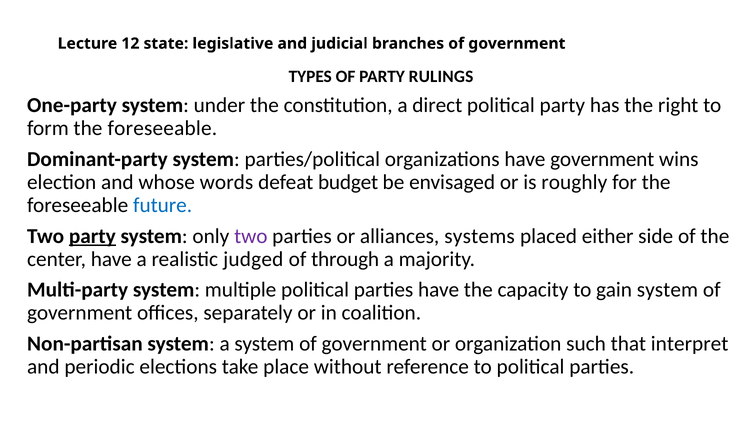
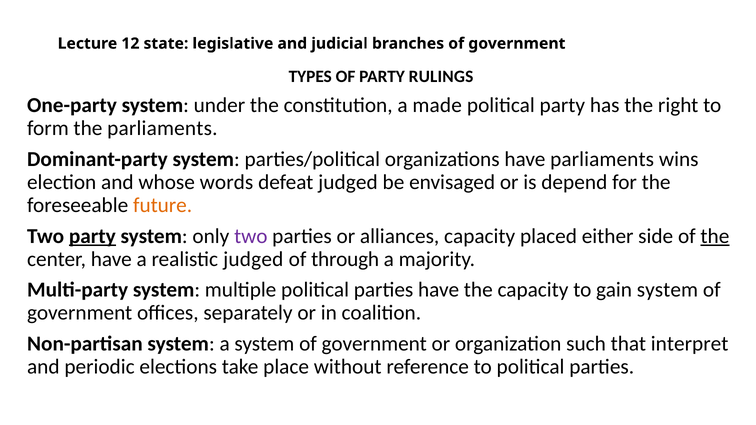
direct: direct -> made (437, 105)
form the foreseeable: foreseeable -> parliaments (162, 128)
have government: government -> parliaments (602, 159)
defeat budget: budget -> judged (348, 182)
roughly: roughly -> depend (574, 182)
future colour: blue -> orange (163, 205)
alliances systems: systems -> capacity (480, 236)
the underline: none -> present (715, 236)
